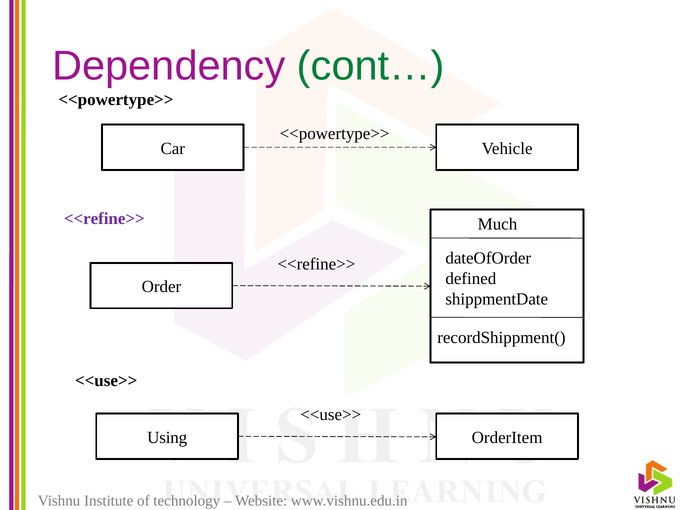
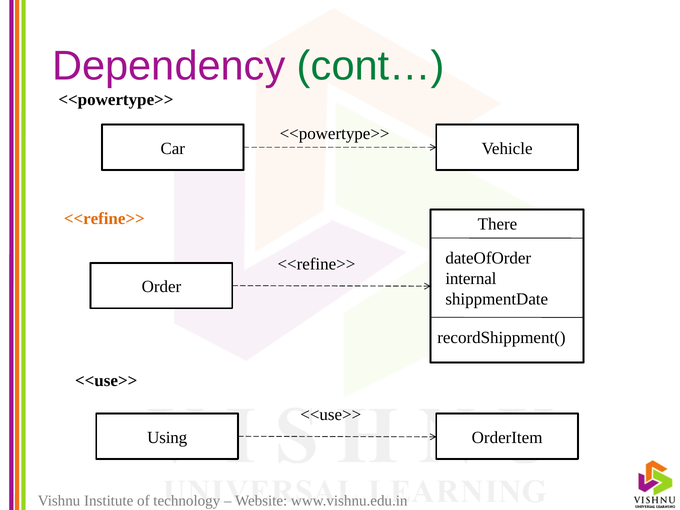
<<refine>> colour: purple -> orange (104, 219)
Much: Much -> There (497, 224)
defined: defined -> internal (471, 279)
